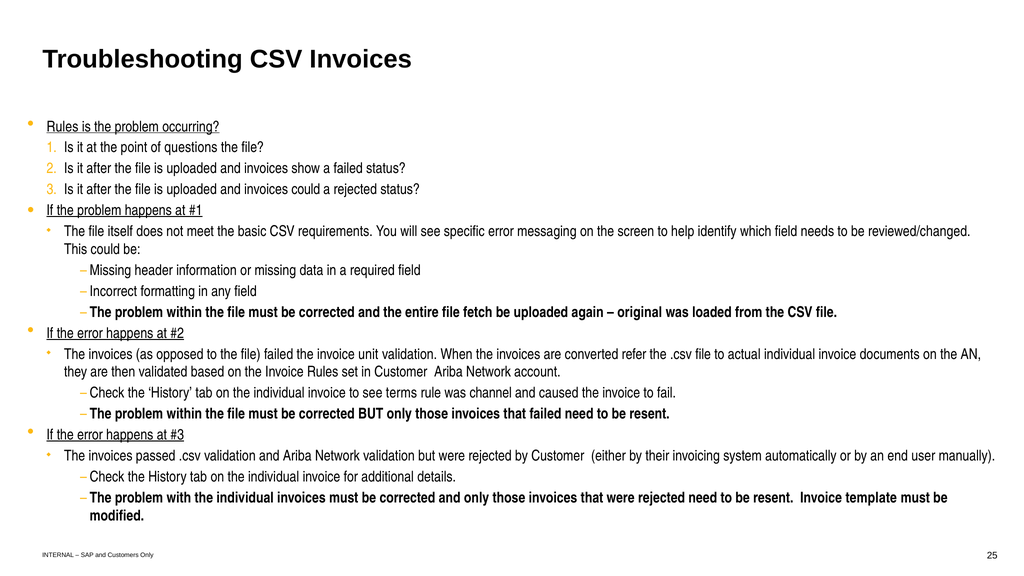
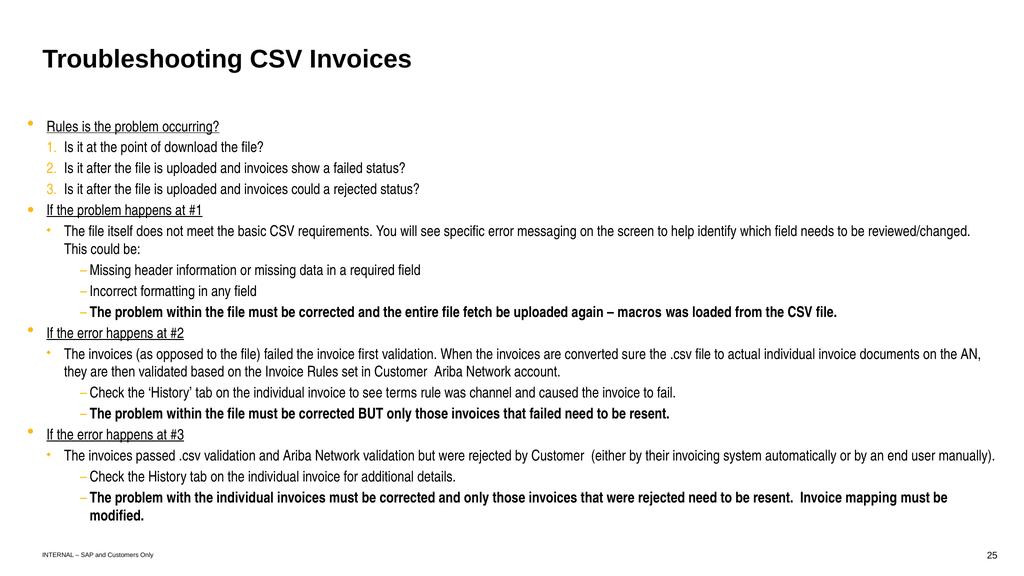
questions: questions -> download (191, 148)
original: original -> macros (640, 312)
unit: unit -> first (368, 354)
refer: refer -> sure (634, 354)
template: template -> mapping (871, 498)
